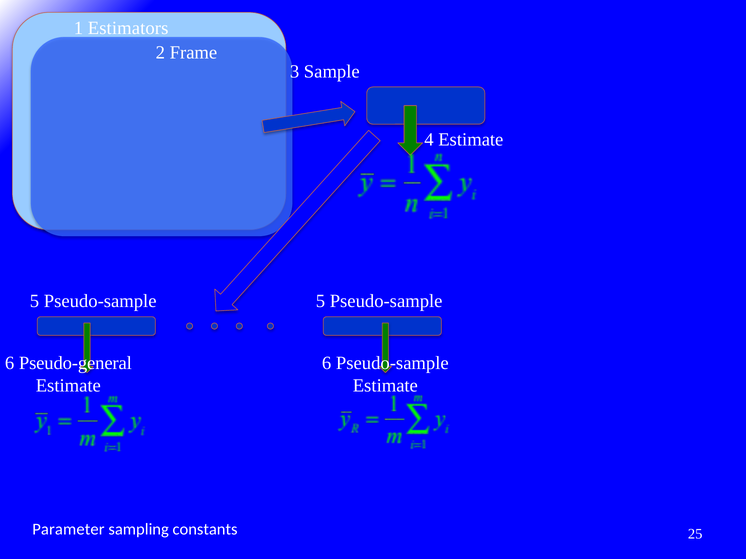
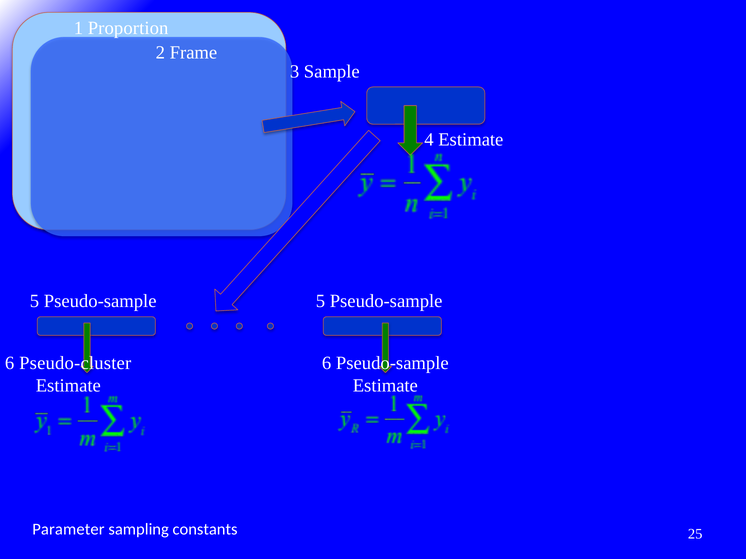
Estimators: Estimators -> Proportion (128, 28)
Pseudo-general: Pseudo-general -> Pseudo-cluster (75, 364)
